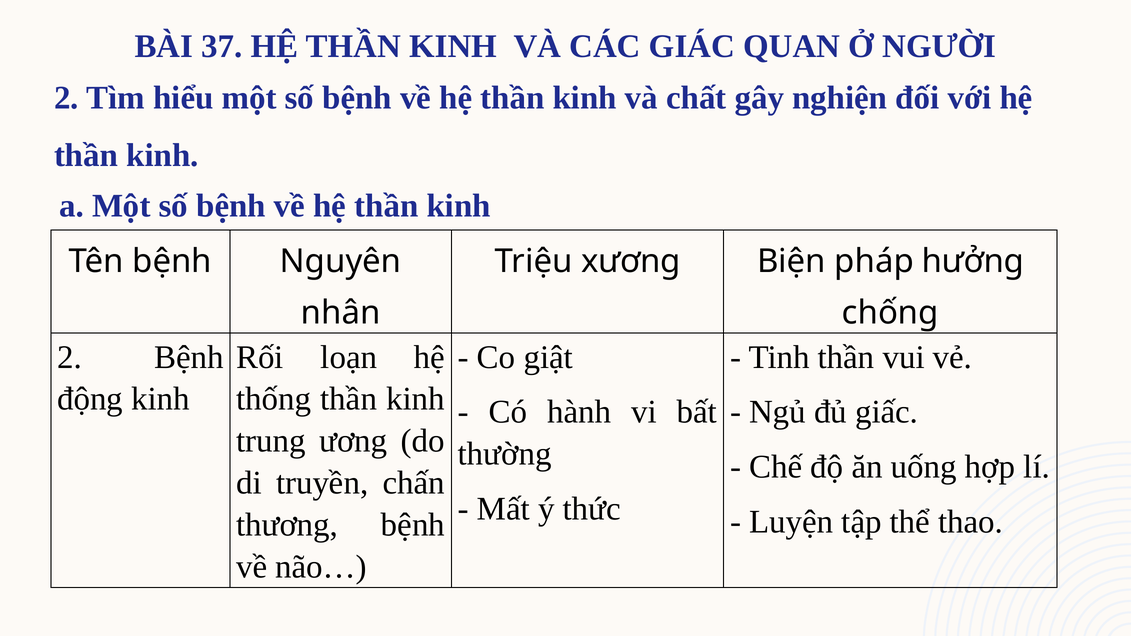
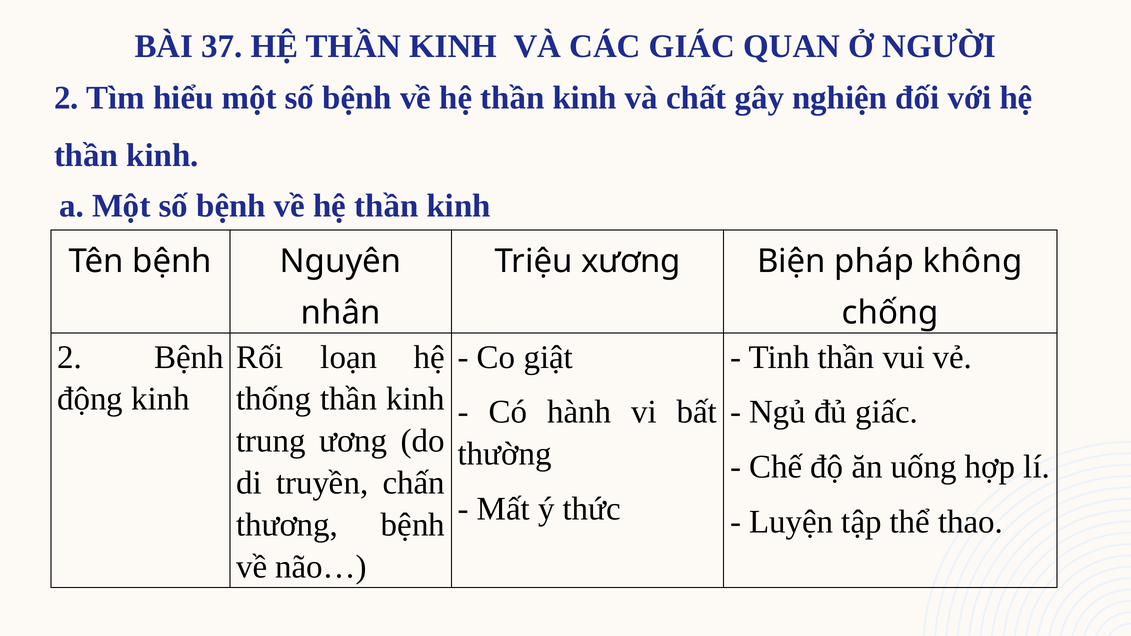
hưởng: hưởng -> không (973, 261)
